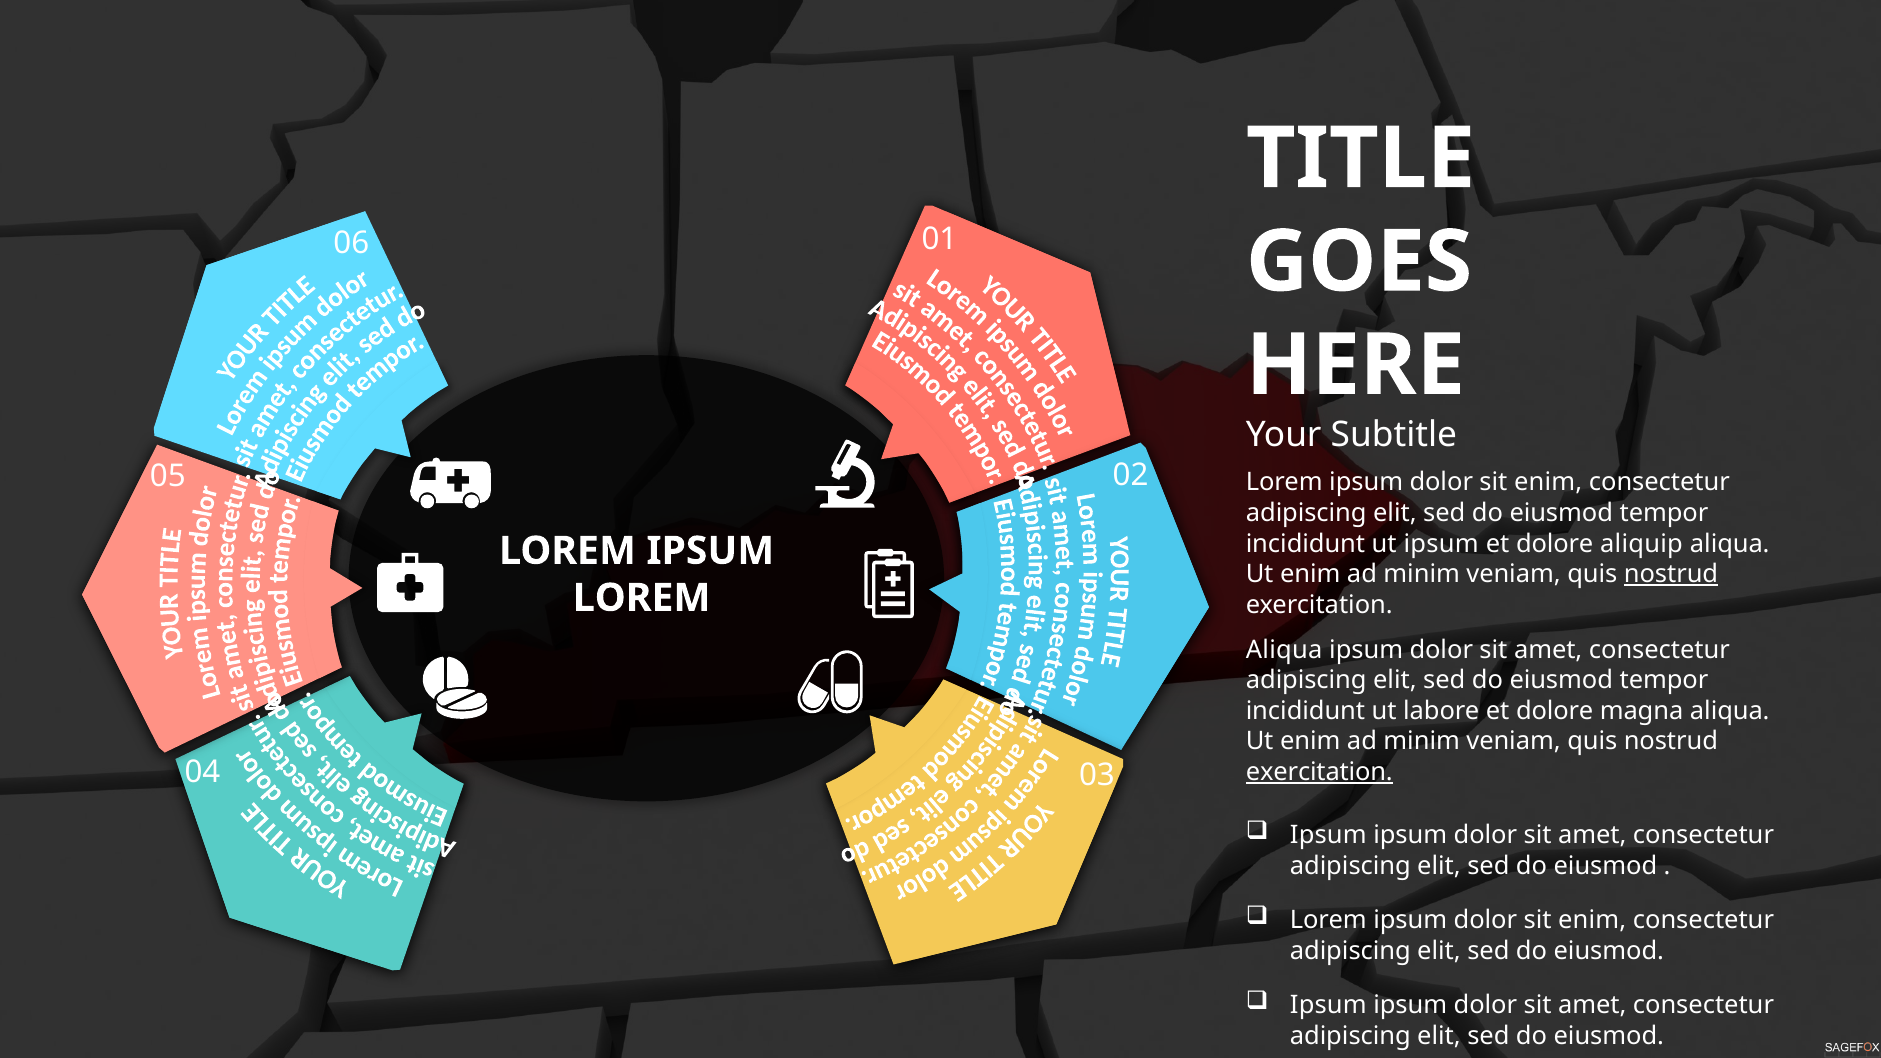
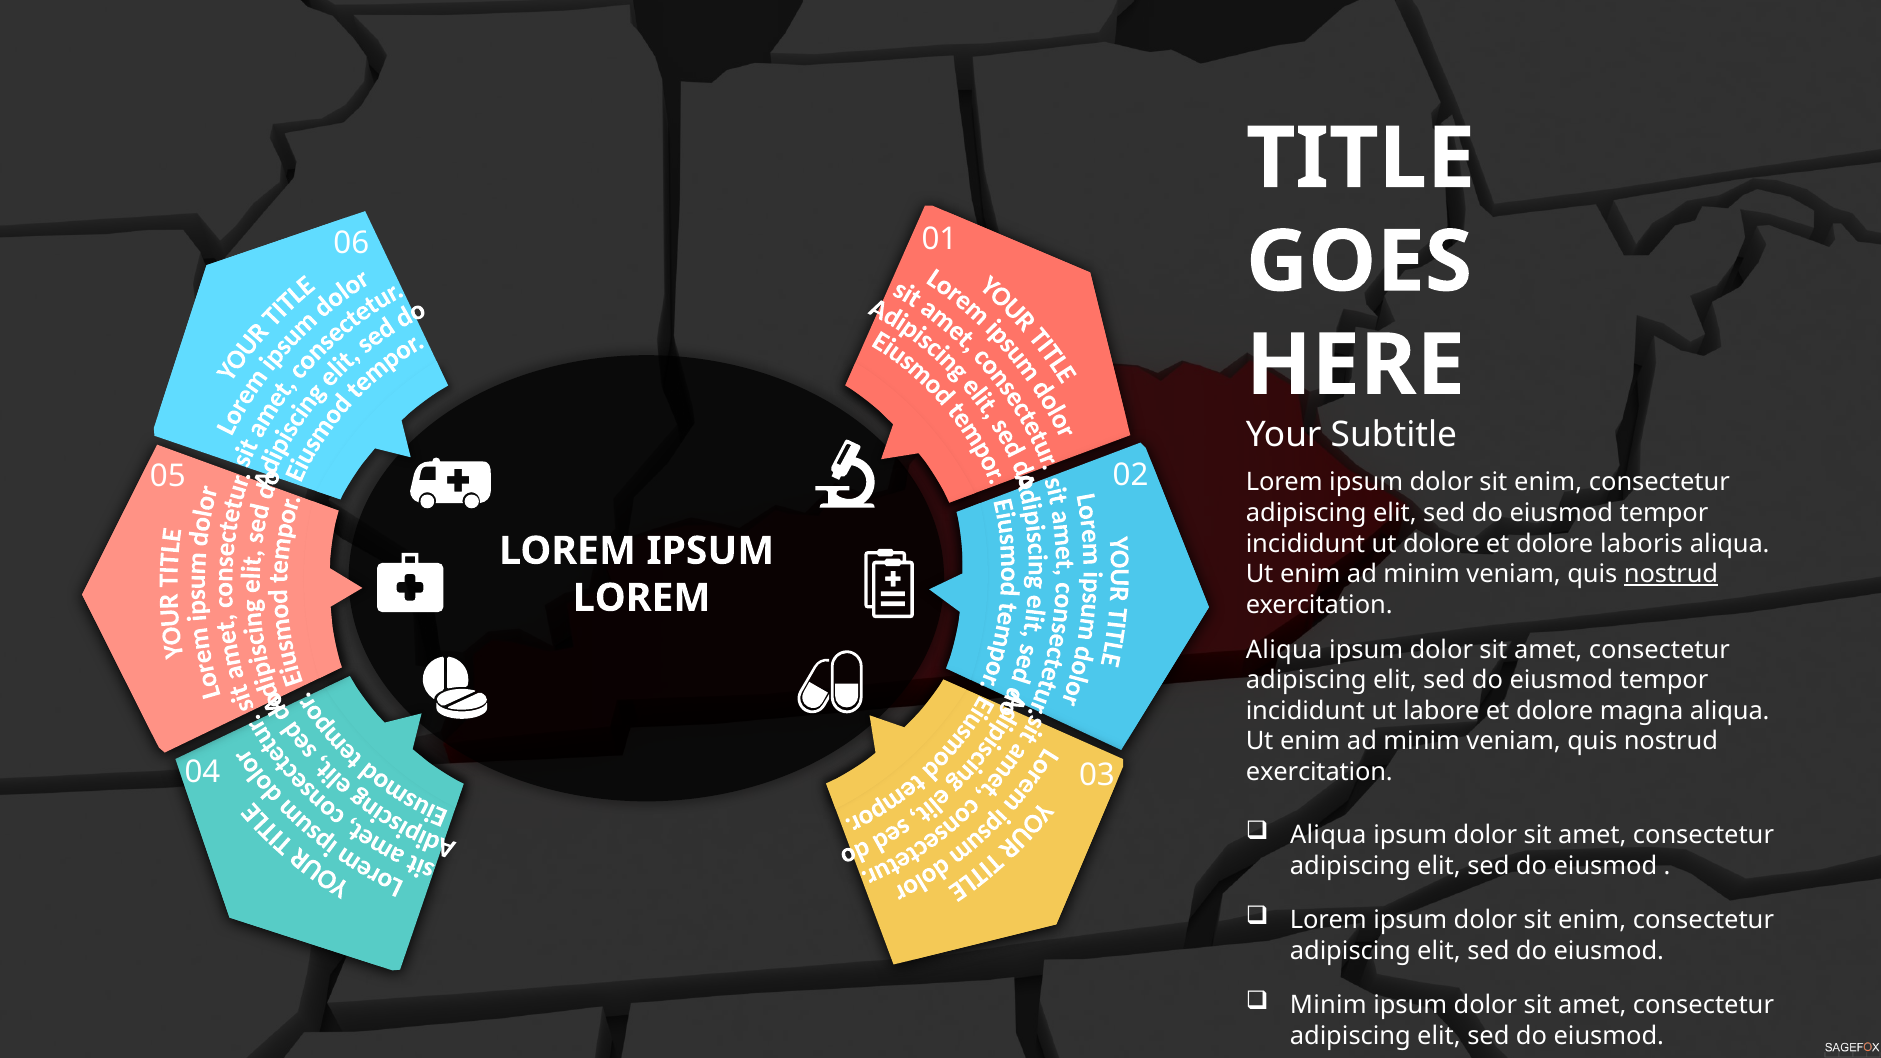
ut ipsum: ipsum -> dolore (1441, 544)
aliquip: aliquip -> laboris (1641, 544)
exercitation underline: present -> none (1319, 772)
Ipsum: Ipsum -> Aliqua (1328, 836)
Ipsum: Ipsum -> Minim (1328, 1005)
